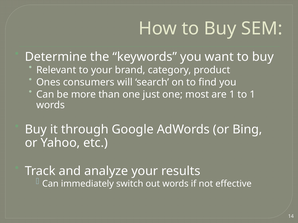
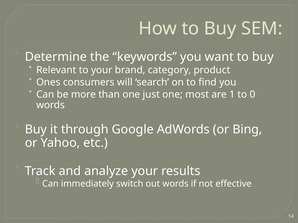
to 1: 1 -> 0 (253, 95)
